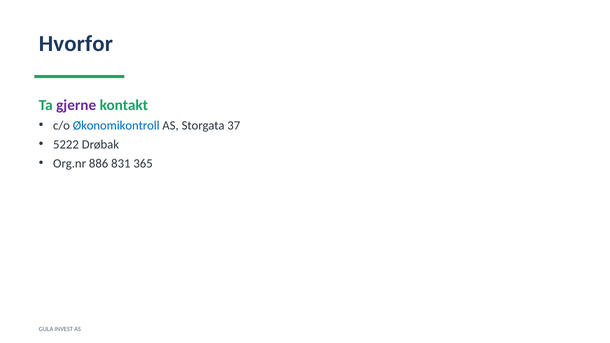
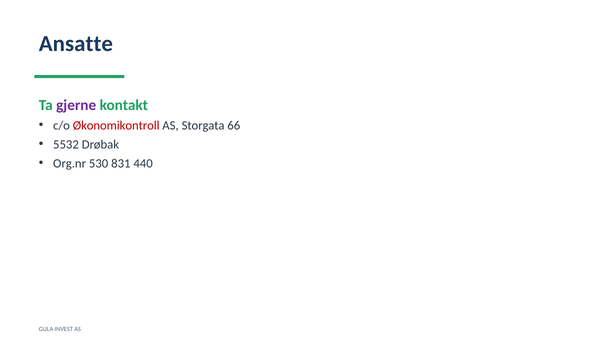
Hvorfor: Hvorfor -> Ansatte (76, 44)
Økonomikontroll colour: blue -> red (116, 125)
37: 37 -> 66 (234, 125)
5222: 5222 -> 5532 (66, 145)
886: 886 -> 530 (99, 164)
365: 365 -> 440 (143, 164)
